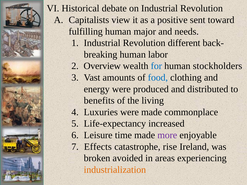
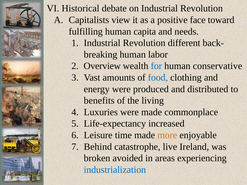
sent: sent -> face (198, 20)
major: major -> capita (145, 32)
stockholders: stockholders -> conservative (218, 66)
more colour: purple -> orange (167, 135)
Effects: Effects -> Behind (98, 147)
rise: rise -> live (170, 147)
industrialization colour: orange -> blue (115, 170)
